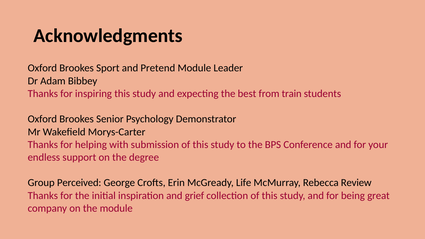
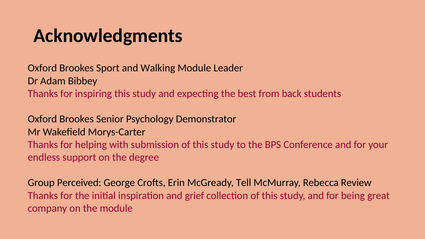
Pretend: Pretend -> Walking (158, 68)
train: train -> back (292, 94)
Life: Life -> Tell (244, 183)
